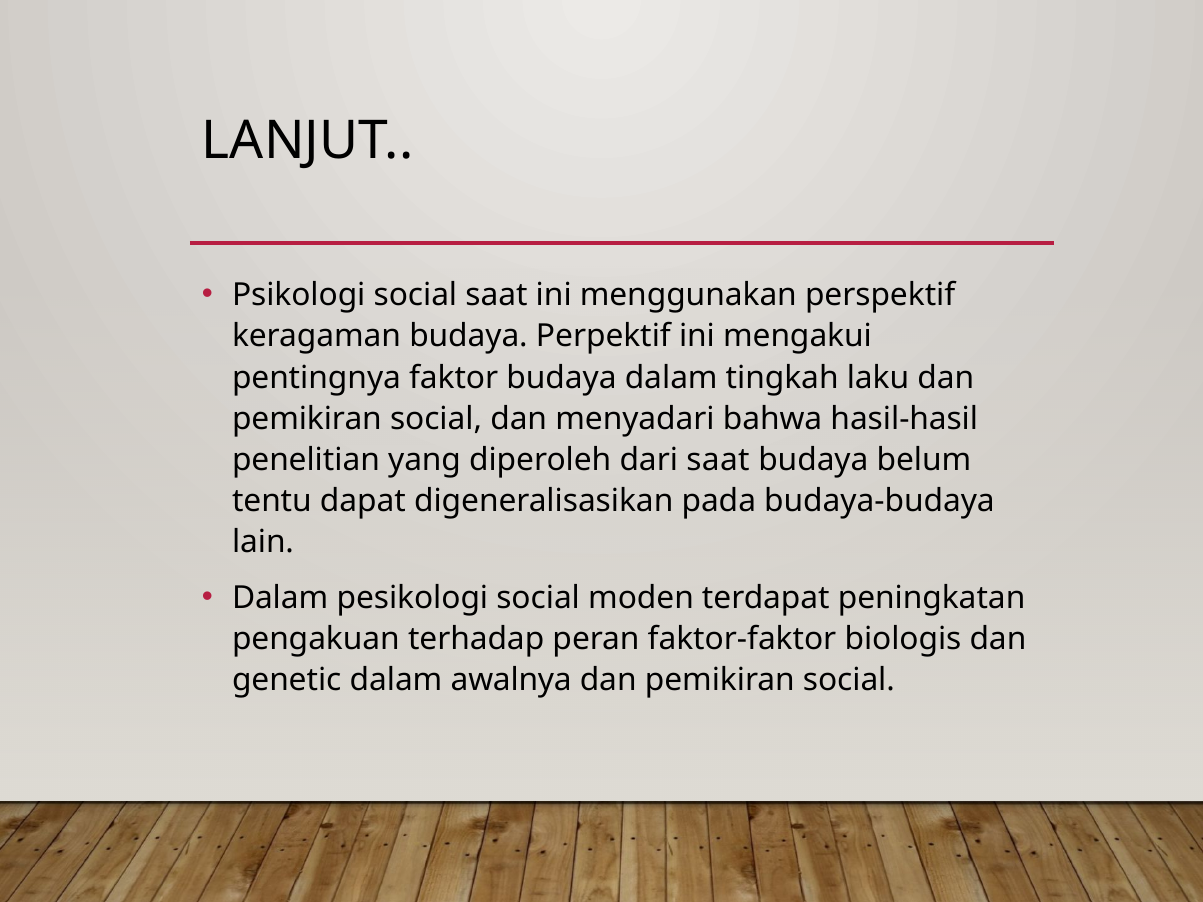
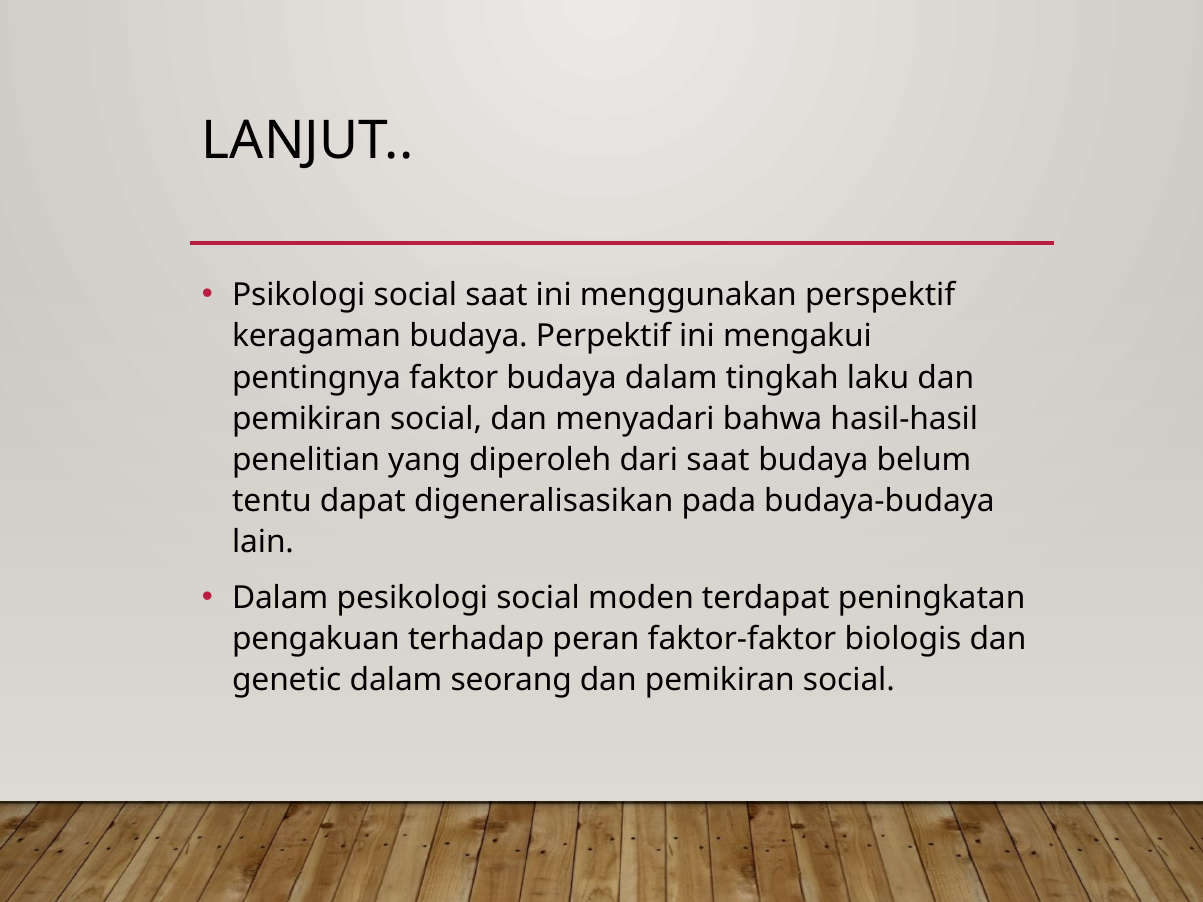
awalnya: awalnya -> seorang (511, 680)
